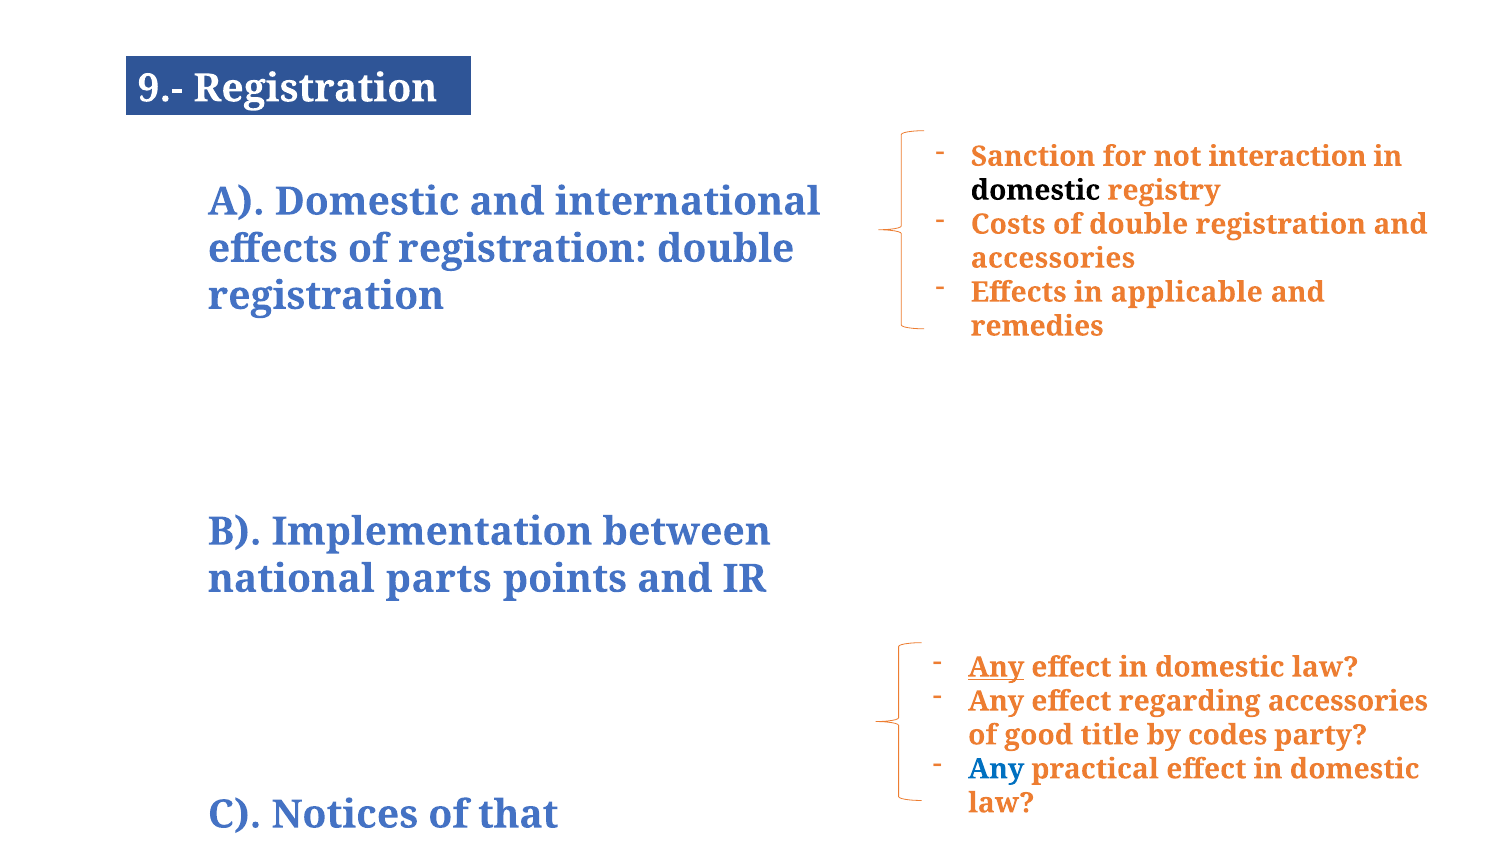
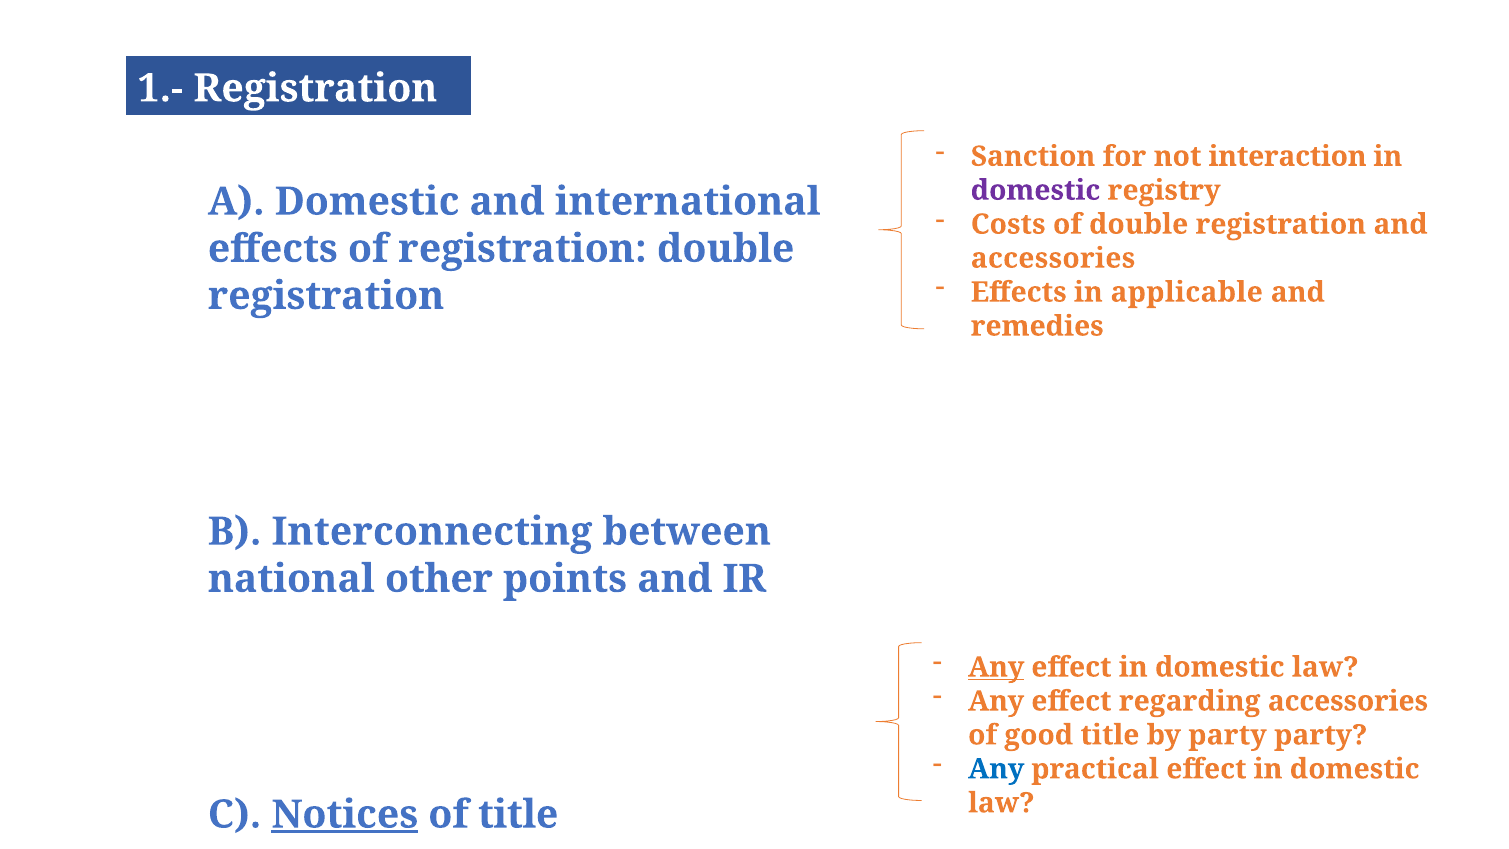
9.-: 9.- -> 1.- (160, 88)
domestic colour: black -> purple (1036, 190)
Implementation: Implementation -> Interconnecting (432, 532)
parts: parts -> other (439, 579)
by codes: codes -> party (1227, 735)
Notices underline: none -> present (345, 814)
of that: that -> title (518, 814)
